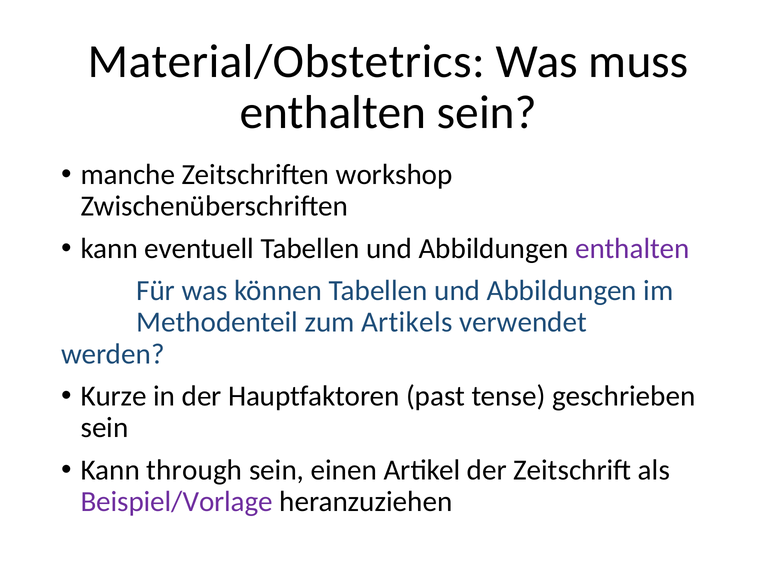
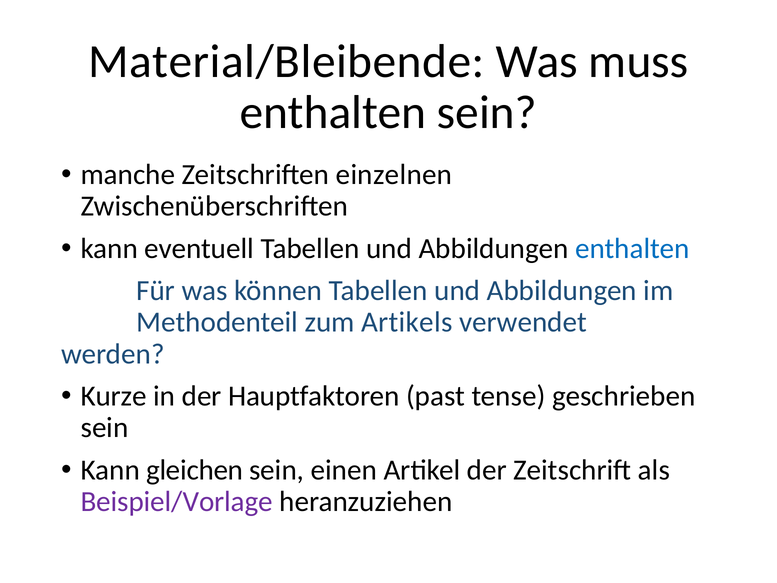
Material/Obstetrics: Material/Obstetrics -> Material/Bleibende (286, 61)
workshop: workshop -> einzelnen (394, 175)
enthalten colour: purple -> blue (632, 248)
through: through -> gleichen (195, 470)
